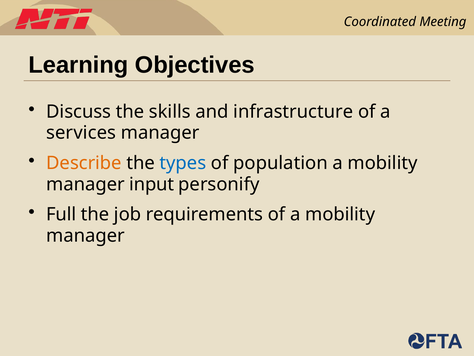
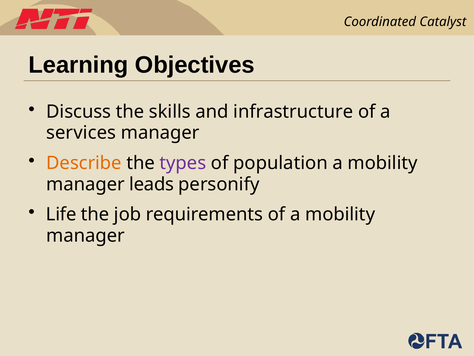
Meeting: Meeting -> Catalyst (443, 22)
types colour: blue -> purple (183, 163)
input: input -> leads (152, 184)
Full: Full -> Life (61, 214)
